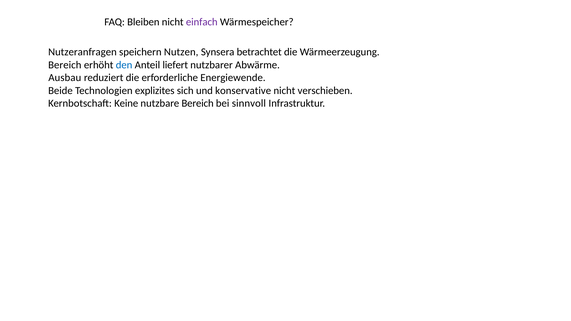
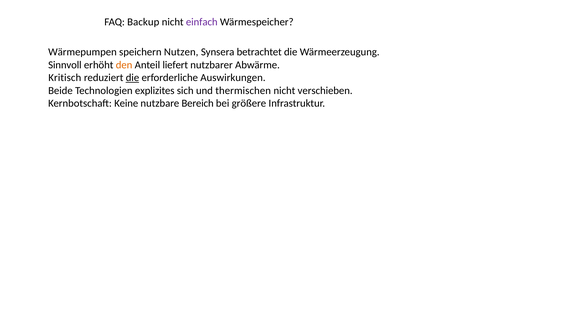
Bleiben: Bleiben -> Backup (143, 22)
Nutzeranfragen: Nutzeranfragen -> Wärmepumpen (82, 52)
Bereich: Bereich -> Sinnvoll (65, 65)
den colour: blue -> orange (124, 65)
Ausbau: Ausbau -> Kritisch (65, 78)
die underline: none -> present (132, 78)
Energiewende: Energiewende -> Auswirkungen (233, 78)
konservative: konservative -> thermischen (243, 91)
sinnvoll: sinnvoll -> größere (249, 103)
